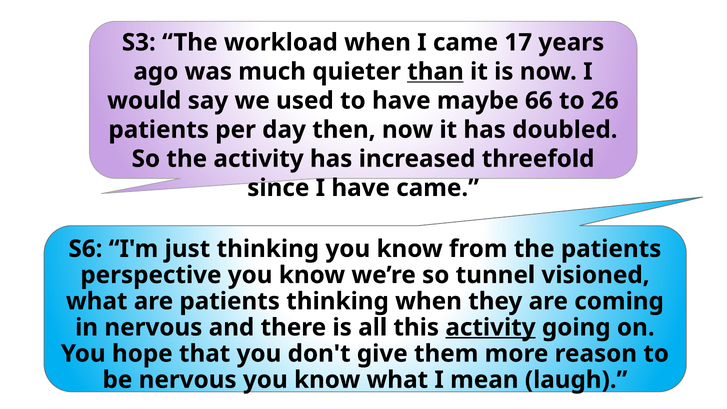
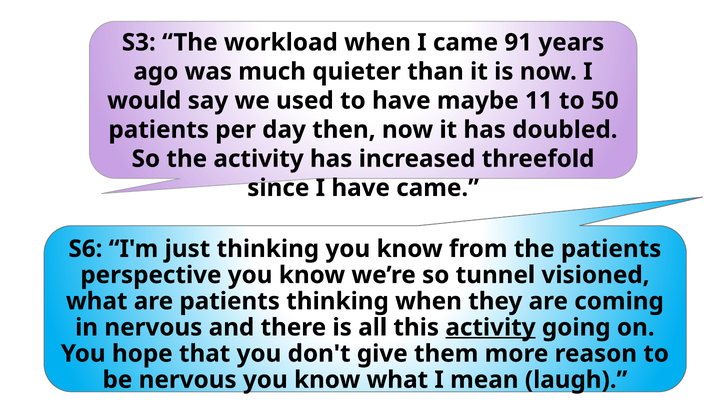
17: 17 -> 91 (518, 42)
than underline: present -> none (435, 72)
66: 66 -> 11 (539, 101)
26: 26 -> 50 (605, 101)
